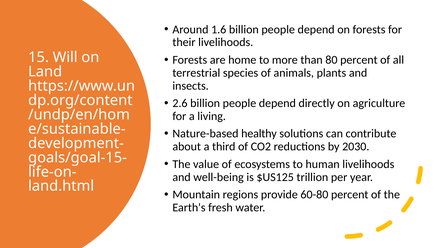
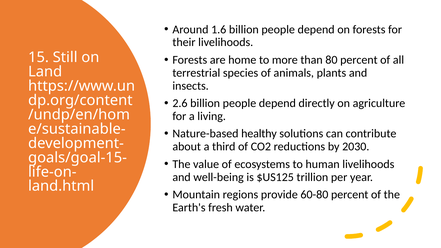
Will: Will -> Still (65, 57)
